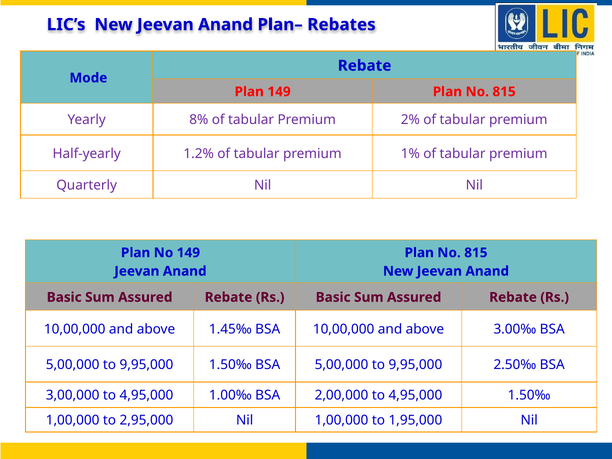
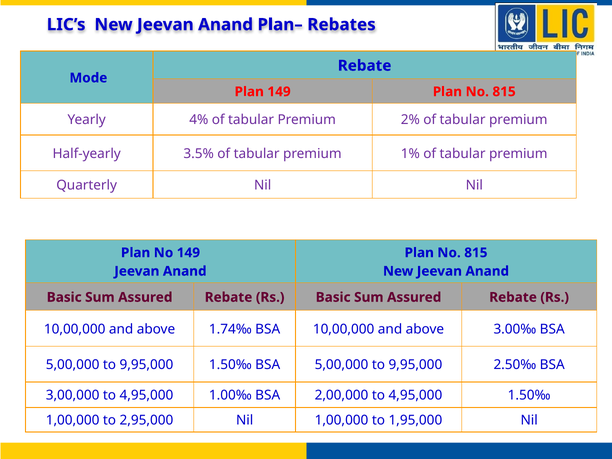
8%: 8% -> 4% (199, 120)
1.2%: 1.2% -> 3.5% (199, 154)
1.45‰: 1.45‰ -> 1.74‰ (230, 329)
